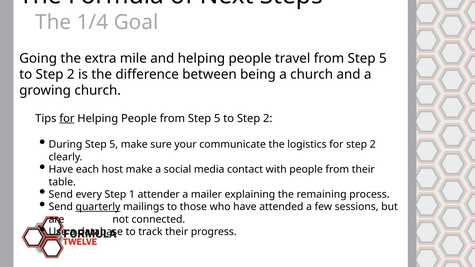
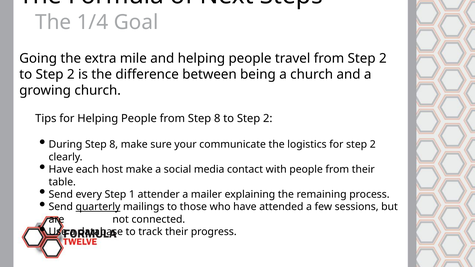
travel from Step 5: 5 -> 2 (383, 58)
for underline: present -> none (67, 118)
People from Step 5: 5 -> 8 (217, 118)
During Step 5: 5 -> 8 (114, 145)
